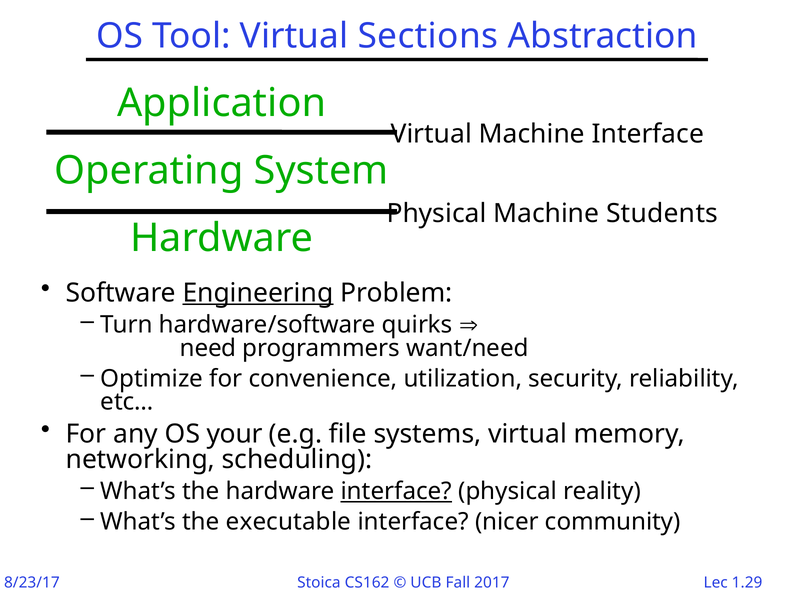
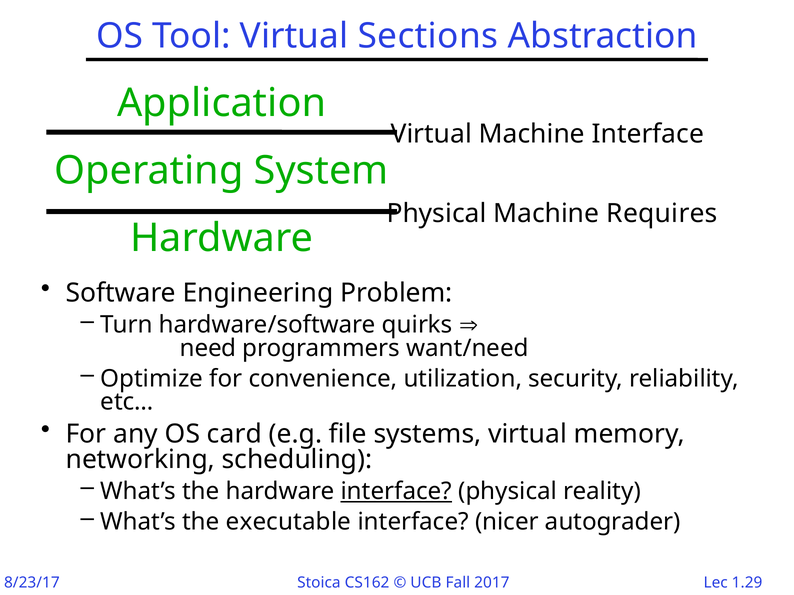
Students: Students -> Requires (662, 214)
Engineering underline: present -> none (258, 293)
your: your -> card (234, 434)
community: community -> autograder (613, 522)
